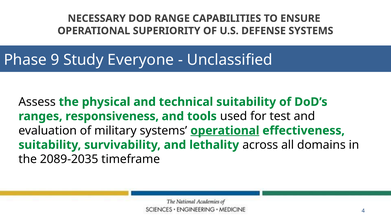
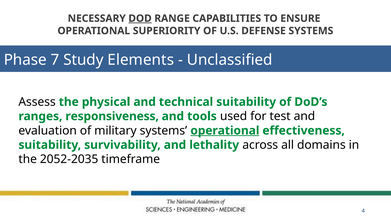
DOD underline: none -> present (140, 18)
9: 9 -> 7 (55, 60)
Everyone: Everyone -> Elements (141, 60)
2089-2035: 2089-2035 -> 2052-2035 (69, 159)
